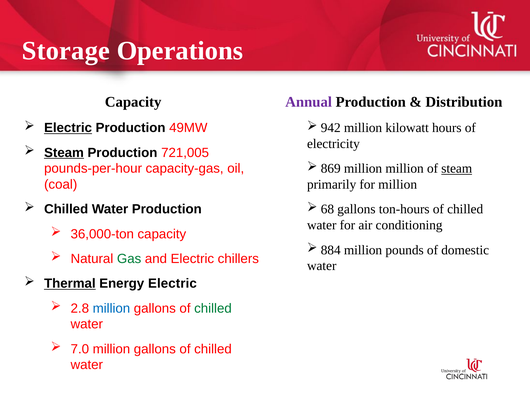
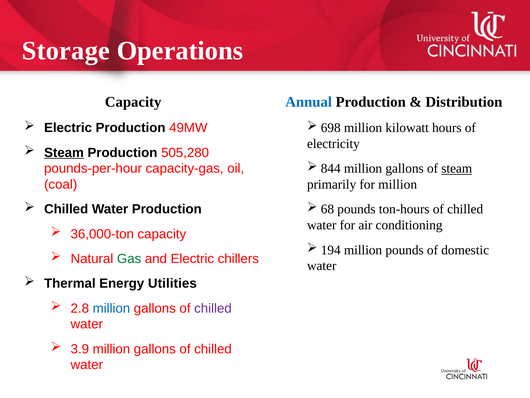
Annual colour: purple -> blue (309, 102)
Electric underline: present -> none (68, 128)
942: 942 -> 698 (331, 128)
721,005: 721,005 -> 505,280 (185, 152)
869: 869 -> 844 (331, 168)
million: million -> gallons (405, 168)
68 gallons: gallons -> pounds (356, 209)
884: 884 -> 194 (331, 250)
Thermal underline: present -> none (70, 283)
Energy Electric: Electric -> Utilities (172, 283)
chilled colour: green -> purple (213, 308)
7.0: 7.0 -> 3.9 (80, 349)
